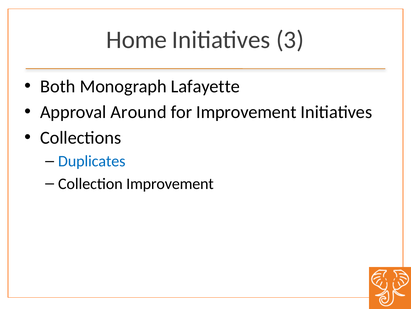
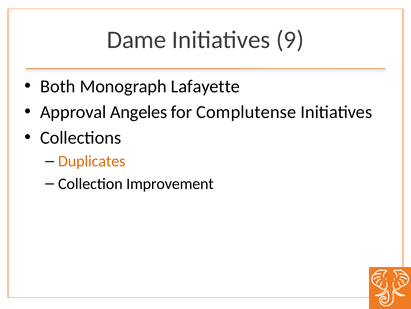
Home: Home -> Dame (137, 40)
3: 3 -> 9 (290, 40)
Around: Around -> Angeles (139, 112)
for Improvement: Improvement -> Complutense (246, 112)
Duplicates colour: blue -> orange (92, 161)
